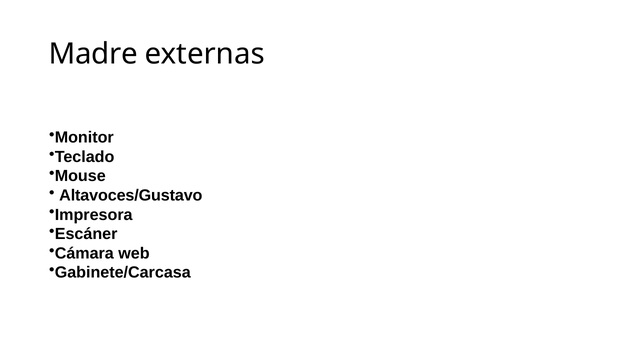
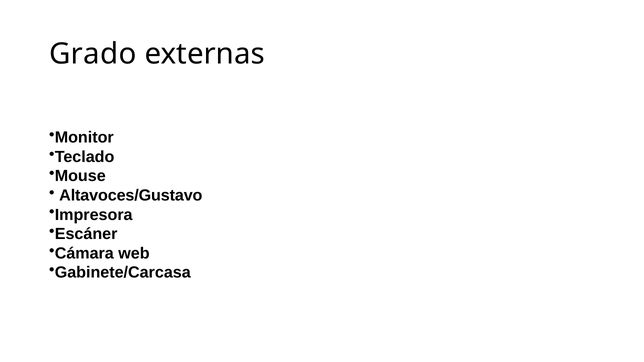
Madre: Madre -> Grado (93, 54)
